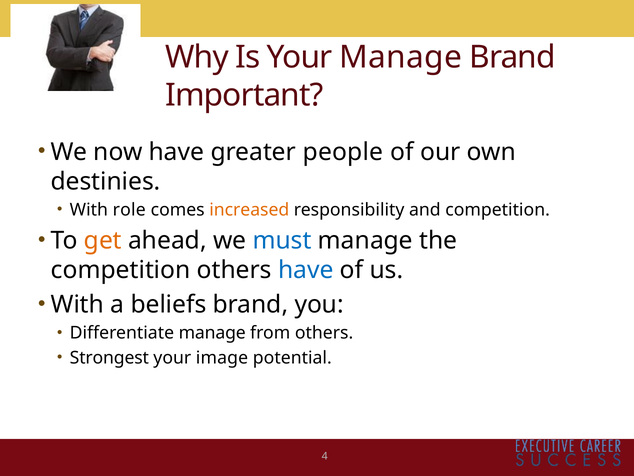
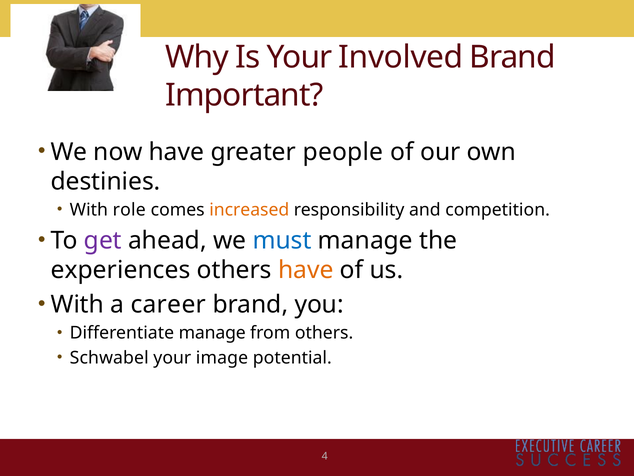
Your Manage: Manage -> Involved (401, 57)
get colour: orange -> purple (103, 240)
competition: competition -> experiences (121, 270)
have colour: blue -> orange (306, 270)
beliefs: beliefs -> career (168, 304)
Strongest: Strongest -> Schwabel (109, 357)
